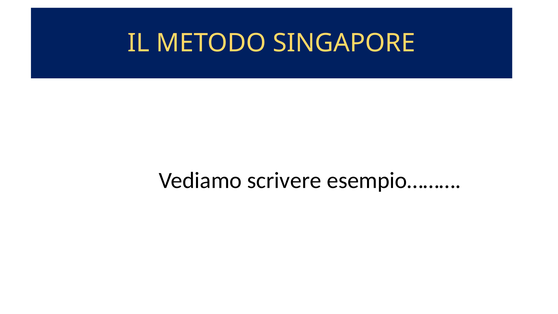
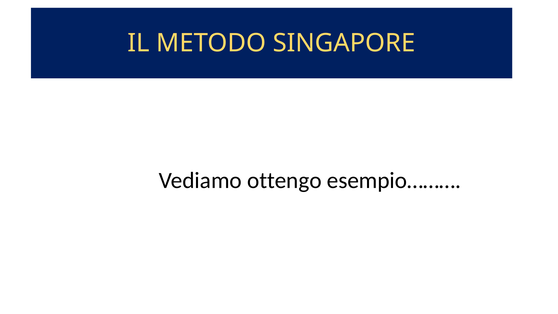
scrivere: scrivere -> ottengo (284, 180)
